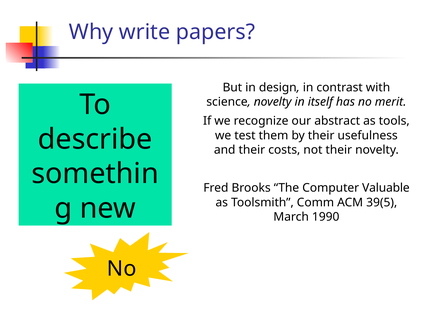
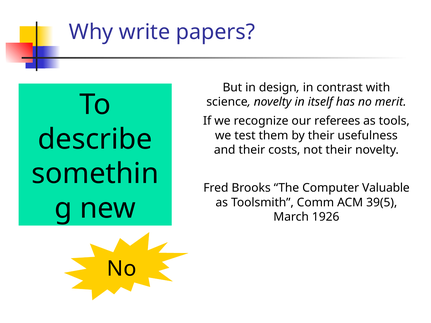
abstract: abstract -> referees (337, 121)
1990: 1990 -> 1926 (326, 217)
